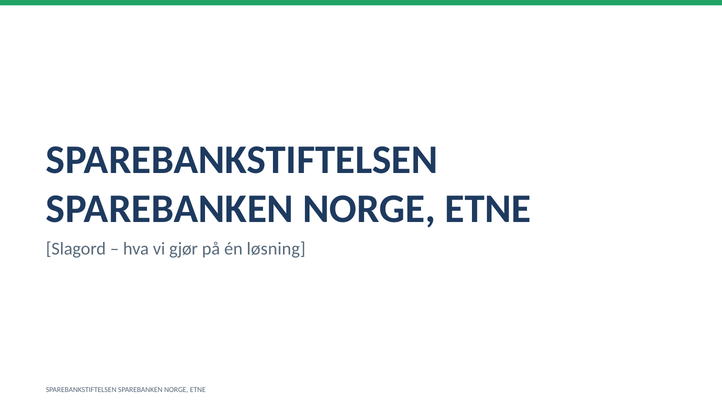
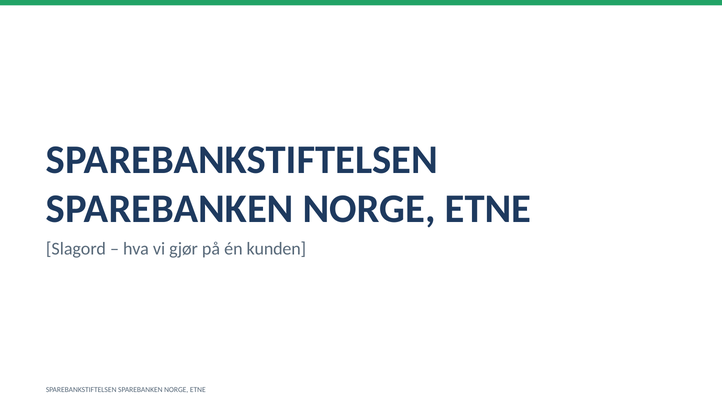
løsning: løsning -> kunden (276, 249)
